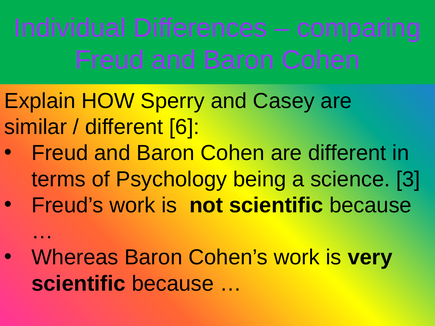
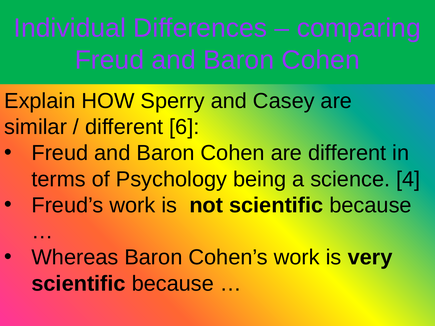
3: 3 -> 4 (408, 179)
